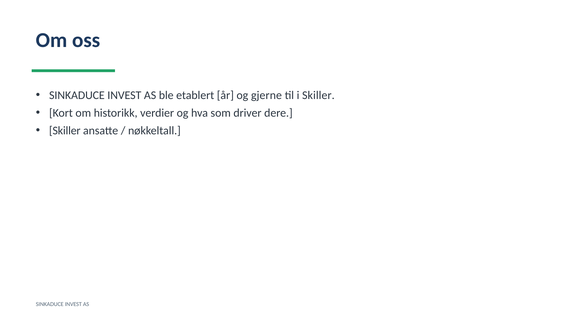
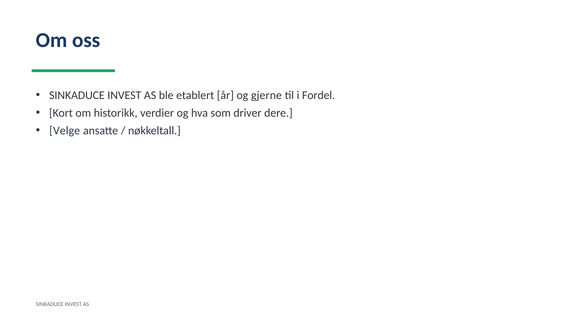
i Skiller: Skiller -> Fordel (319, 96)
Skiller: Skiller -> Velge (65, 131)
